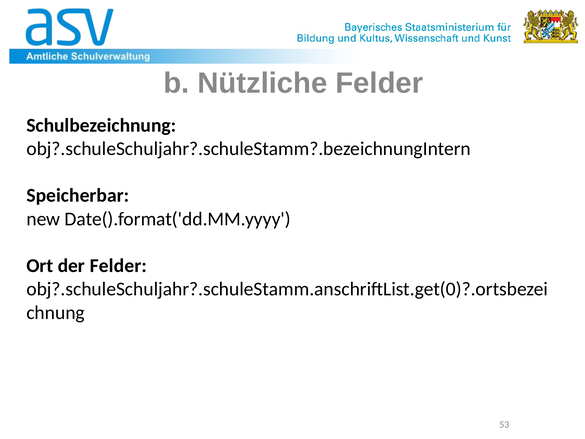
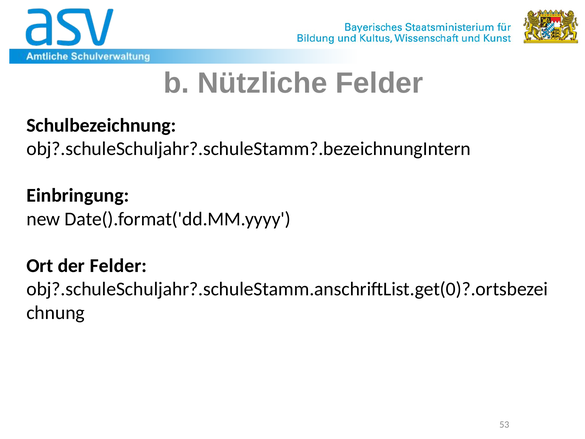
Speicherbar: Speicherbar -> Einbringung (78, 195)
